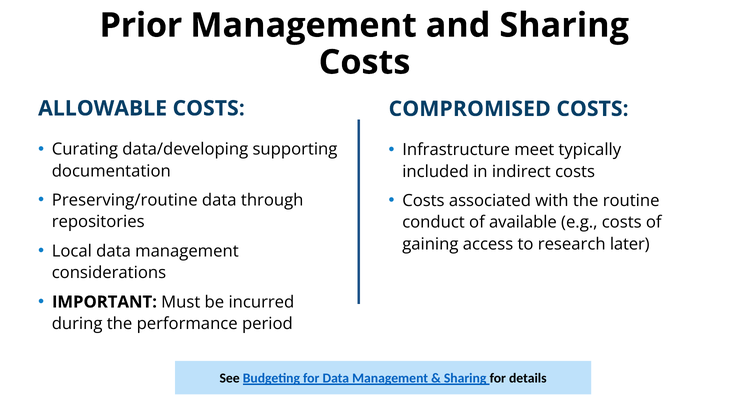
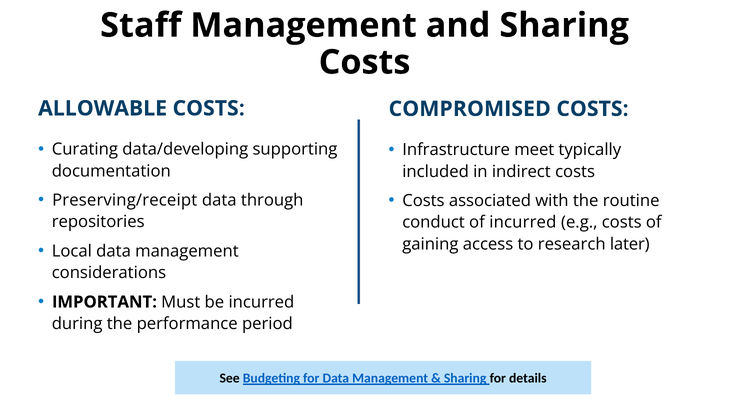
Prior: Prior -> Staff (141, 25)
Preserving/routine: Preserving/routine -> Preserving/receipt (125, 200)
of available: available -> incurred (523, 222)
